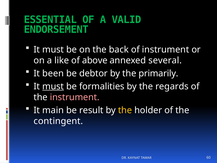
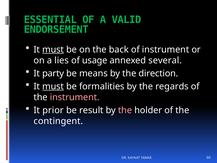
must underline: none -> present (53, 49)
like: like -> lies (62, 60)
above: above -> usage (95, 60)
been: been -> party (53, 73)
debtor: debtor -> means (93, 73)
primarily: primarily -> direction (158, 73)
main: main -> prior (53, 110)
the colour: yellow -> pink (125, 110)
